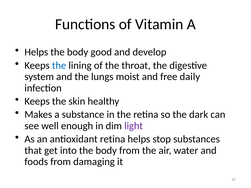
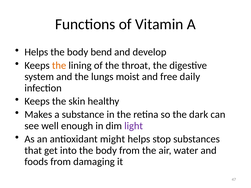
good: good -> bend (101, 52)
the colour: blue -> orange (59, 65)
antioxidant retina: retina -> might (113, 139)
